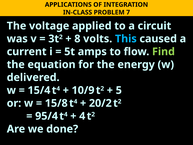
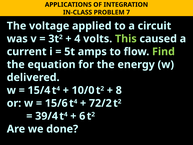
8: 8 -> 4 (77, 39)
This colour: light blue -> light green (126, 39)
10/9: 10/9 -> 10/0 (83, 90)
5: 5 -> 8 (119, 90)
15/8: 15/8 -> 15/6 (56, 103)
20/2: 20/2 -> 72/2 (100, 103)
95/4: 95/4 -> 39/4 (47, 116)
4: 4 -> 6 (82, 116)
